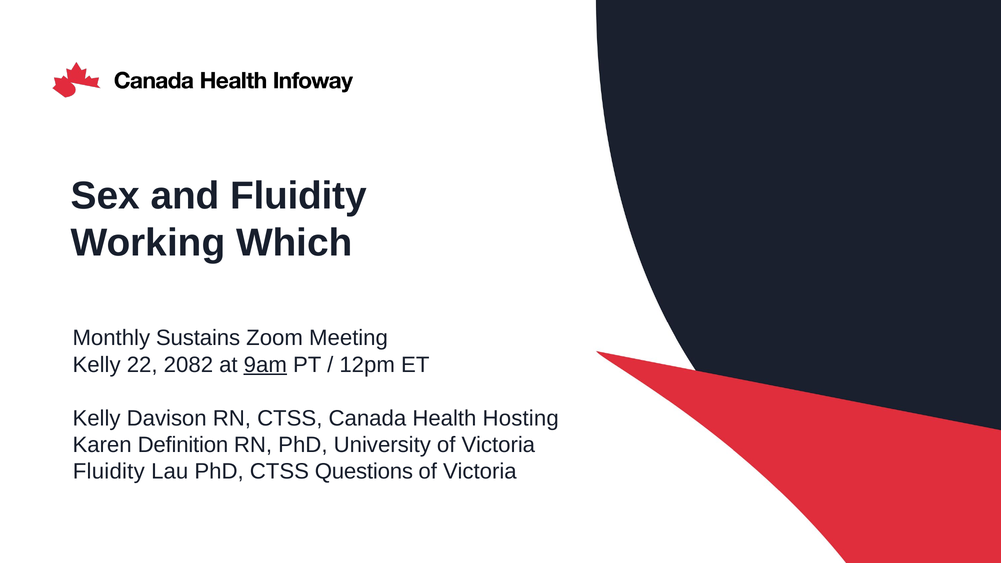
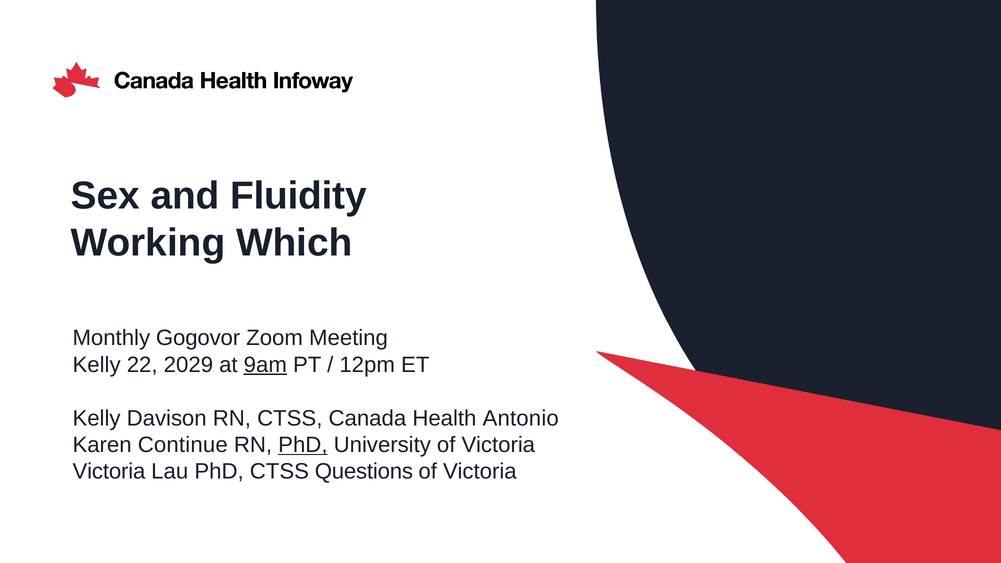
Sustains: Sustains -> Gogovor (198, 338)
2082: 2082 -> 2029 (188, 365)
Hosting: Hosting -> Antonio (521, 418)
Definition: Definition -> Continue (183, 445)
PhD underline: none -> present (303, 445)
Fluidity: Fluidity -> Victoria (109, 472)
